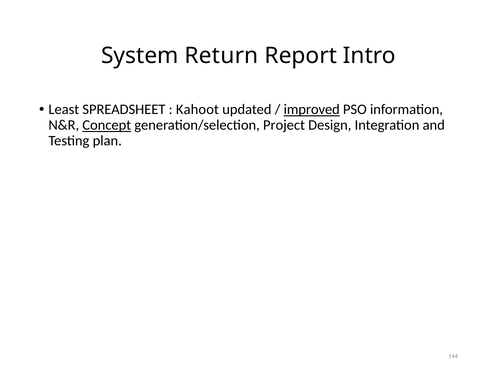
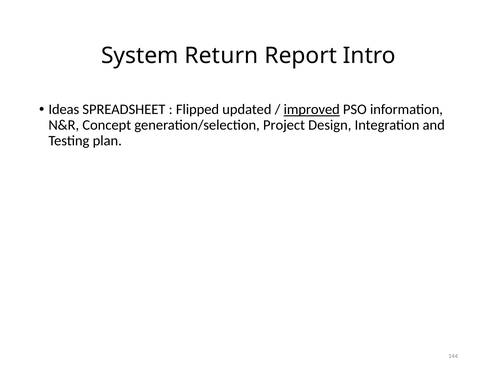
Least: Least -> Ideas (64, 109)
Kahoot: Kahoot -> Flipped (198, 109)
Concept underline: present -> none (107, 125)
